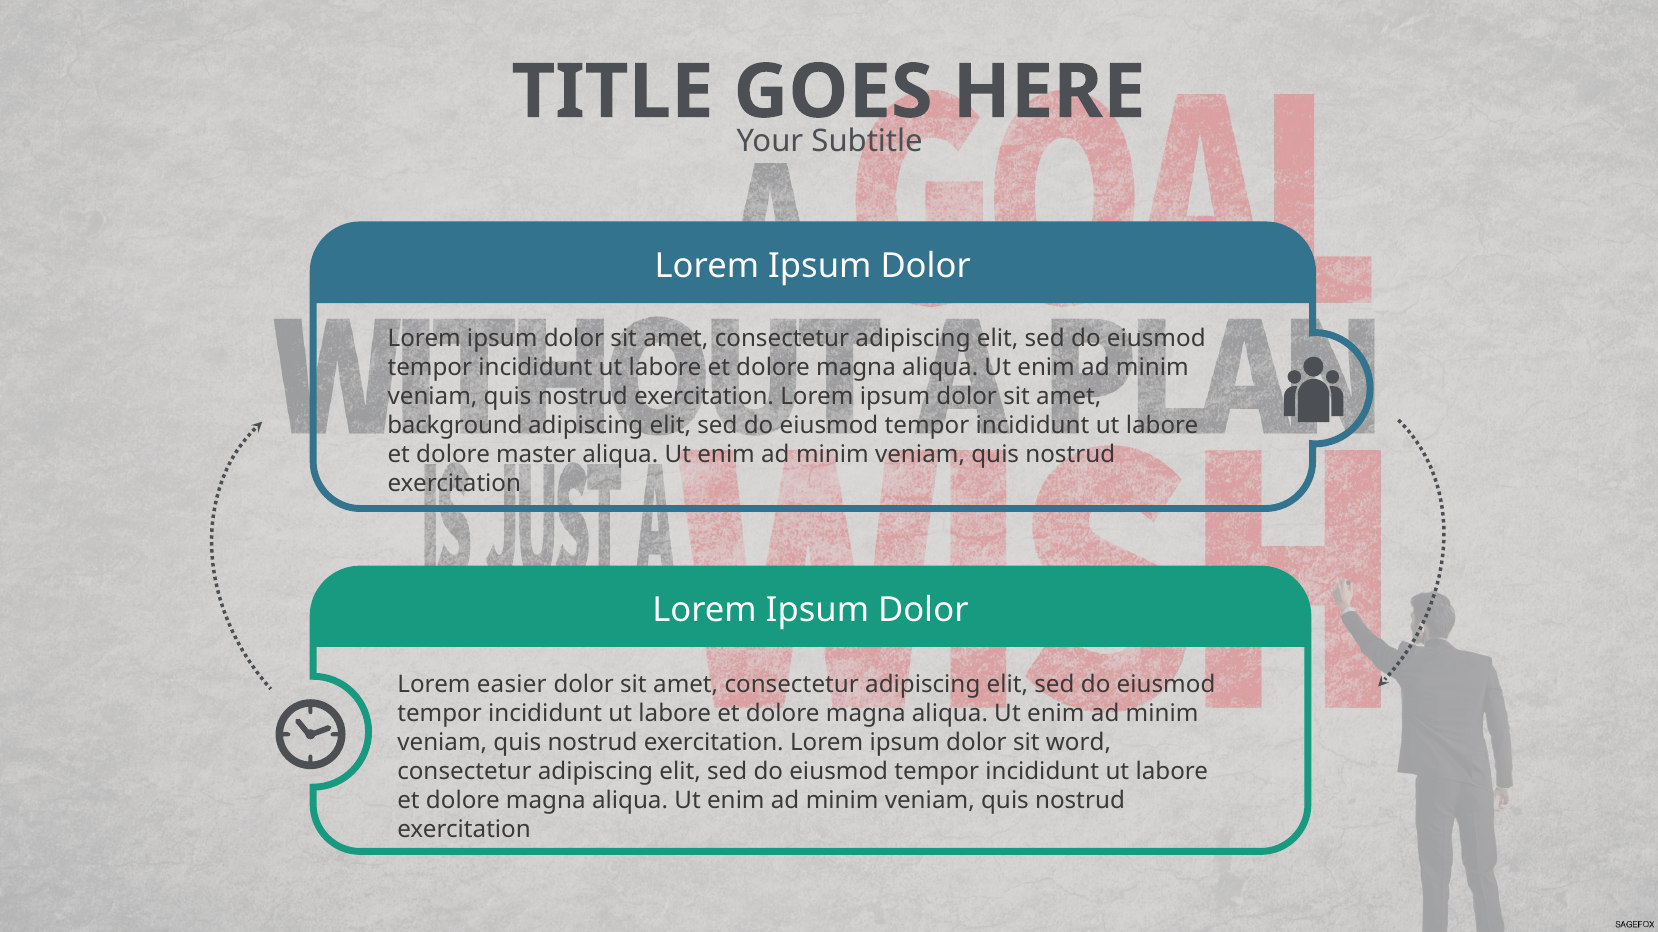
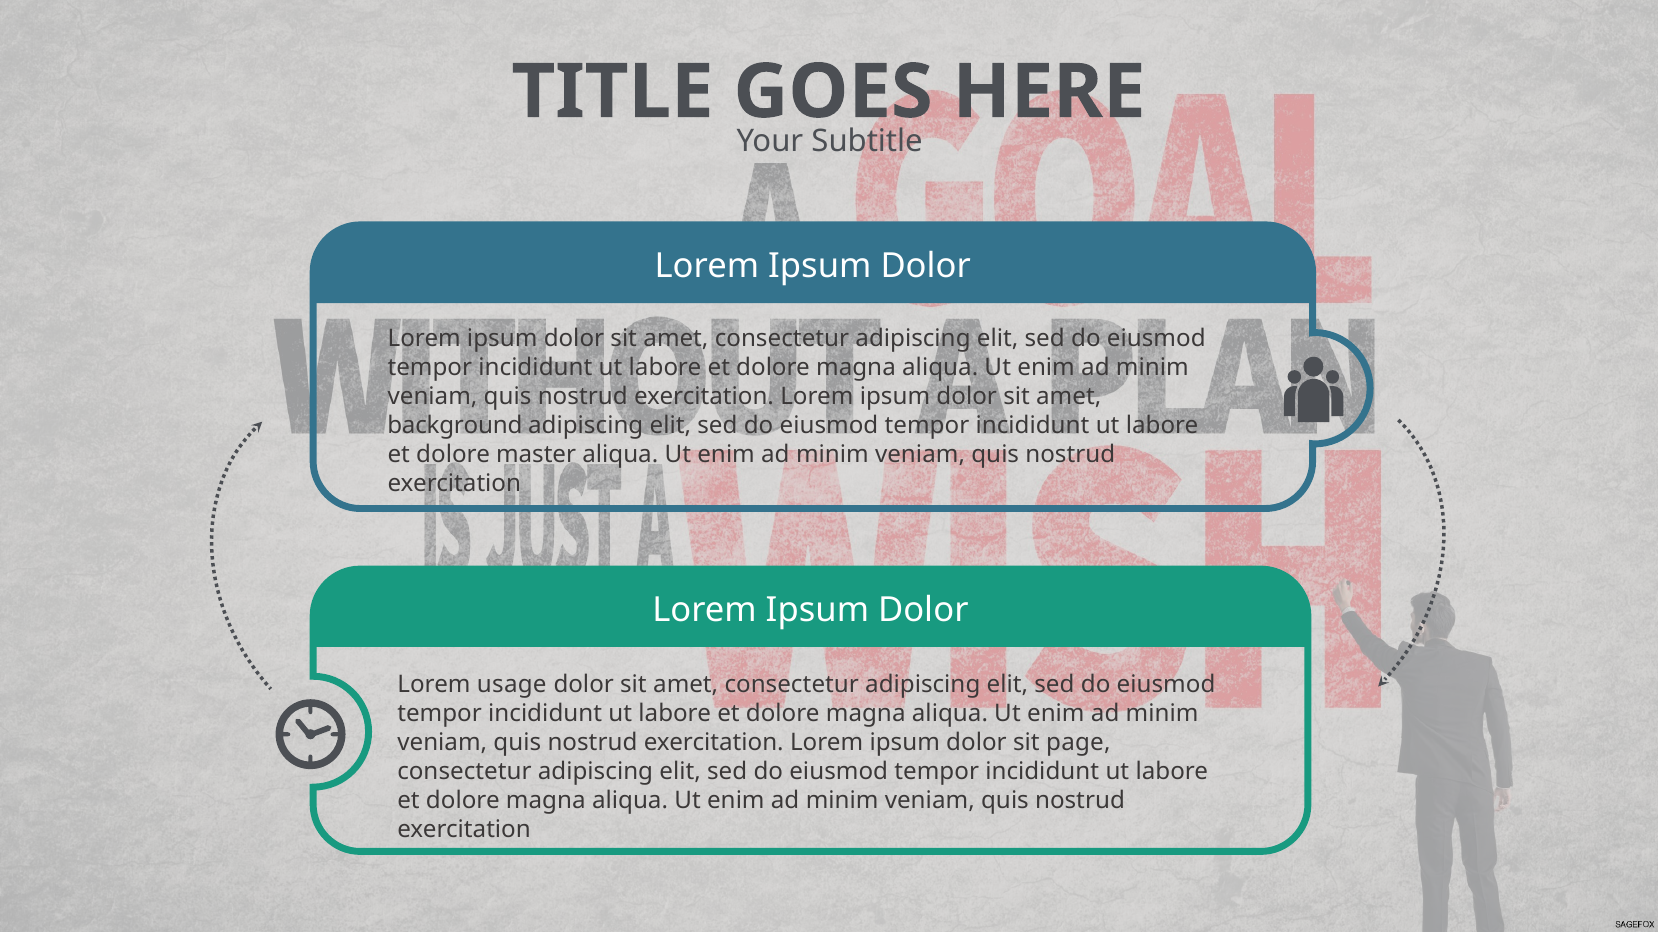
easier: easier -> usage (512, 685)
word: word -> page (1078, 743)
